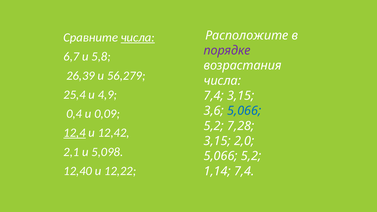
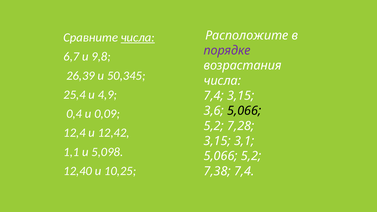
5,8: 5,8 -> 9,8 (101, 57)
56,279: 56,279 -> 50,345 (126, 76)
5,066 colour: blue -> black (244, 111)
12,4 underline: present -> none (75, 133)
2,0: 2,0 -> 3,1 (244, 141)
2,1: 2,1 -> 1,1 (71, 152)
12,22: 12,22 -> 10,25 (120, 171)
1,14: 1,14 -> 7,38 (217, 171)
